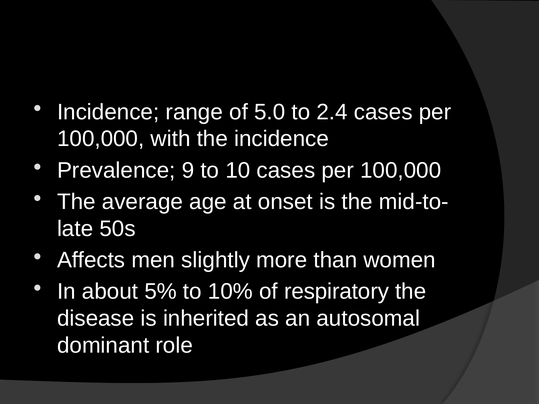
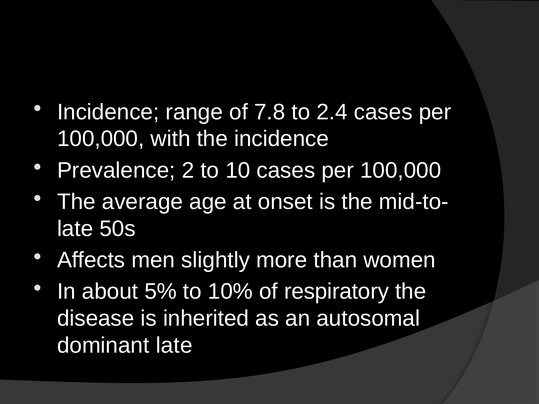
5.0: 5.0 -> 7.8 (270, 112)
9: 9 -> 2 (188, 170)
dominant role: role -> late (174, 346)
